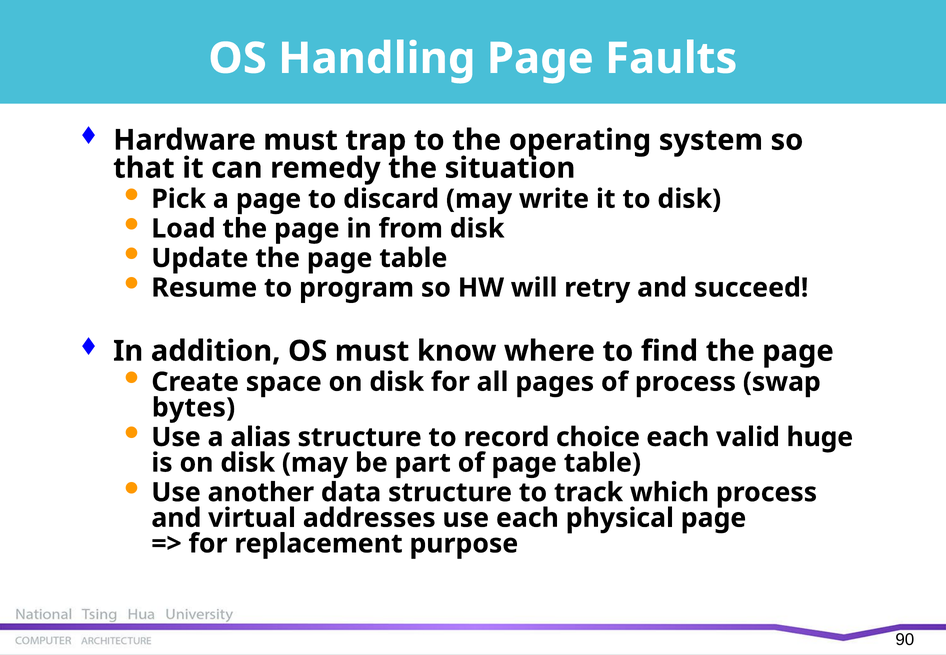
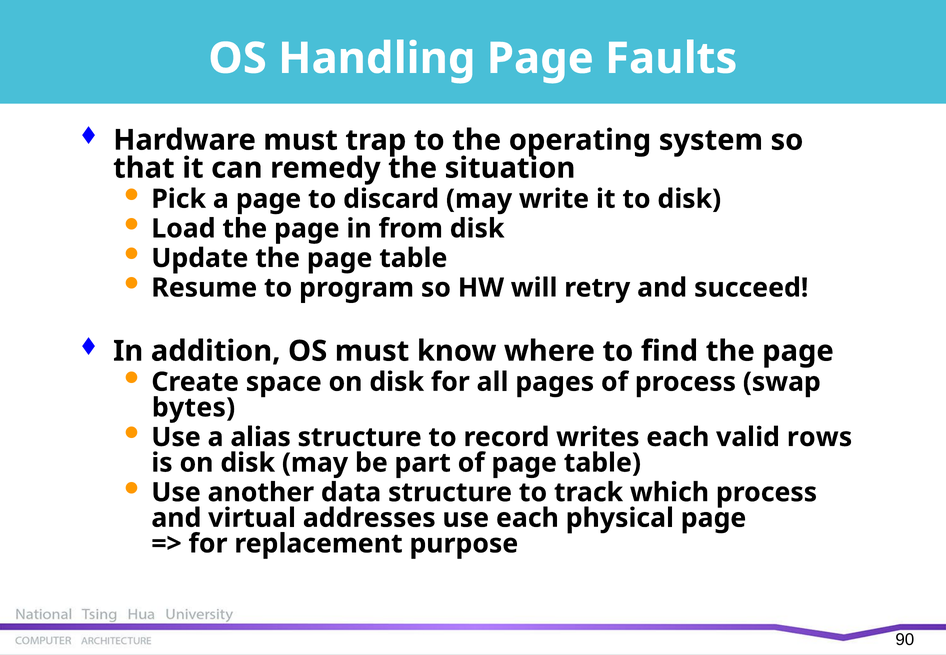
choice: choice -> writes (598, 437)
huge: huge -> rows (820, 437)
